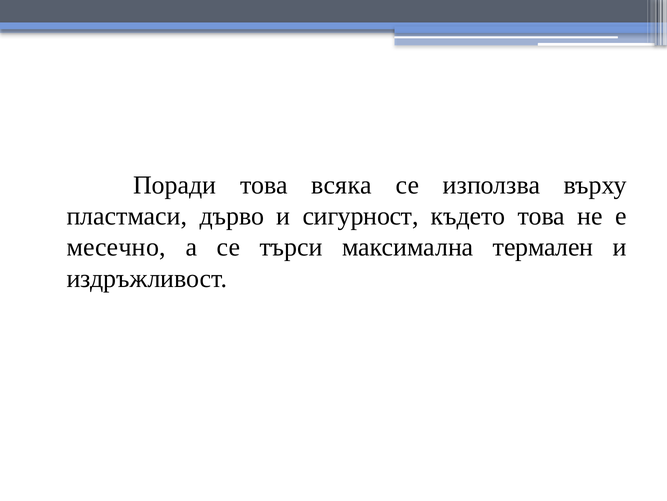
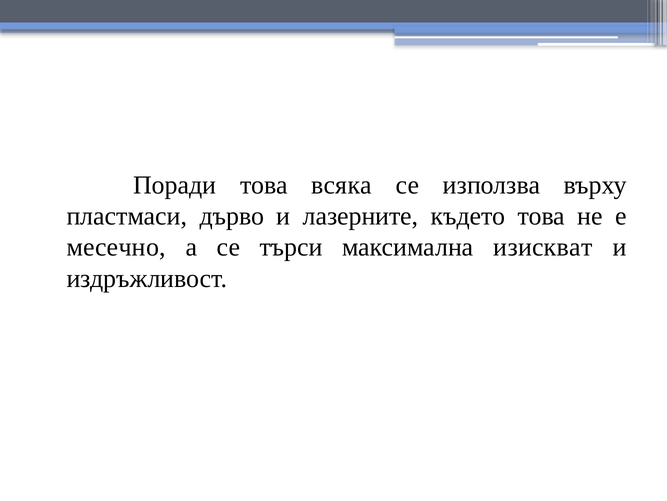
сигурност: сигурност -> лазерните (361, 216)
термален: термален -> изискват (543, 247)
